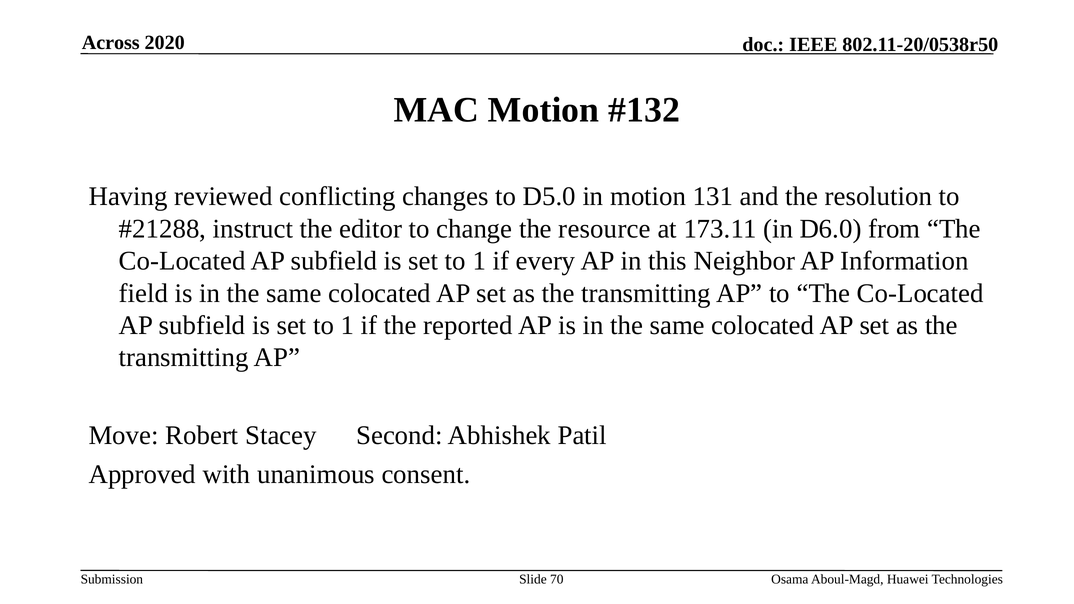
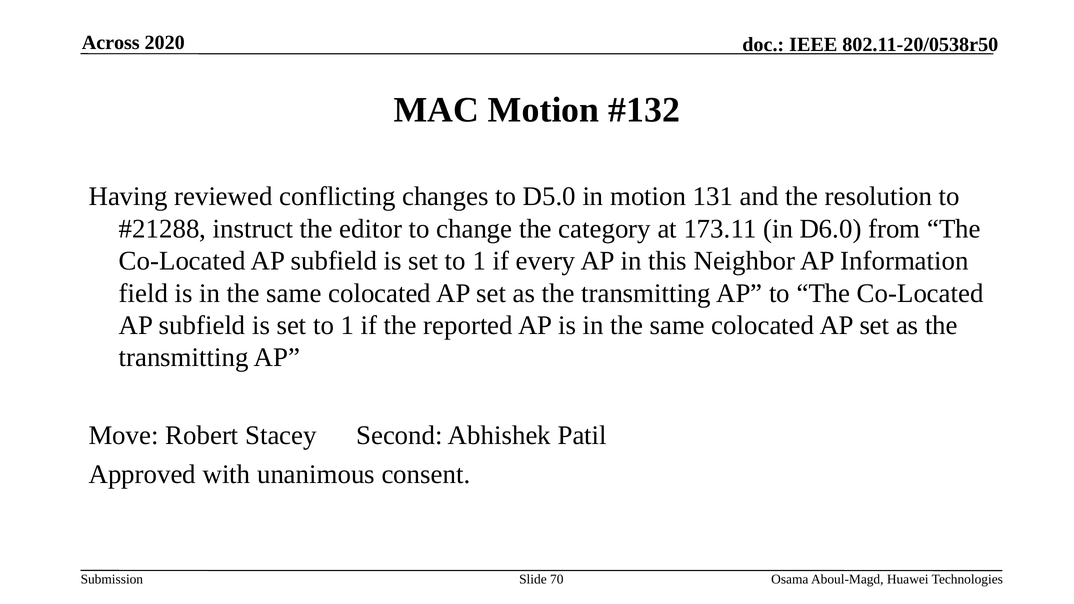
resource: resource -> category (605, 229)
